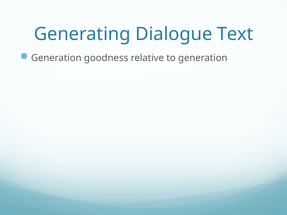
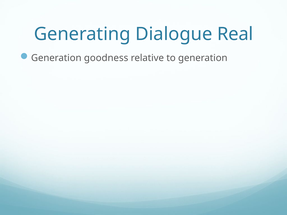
Text: Text -> Real (235, 34)
